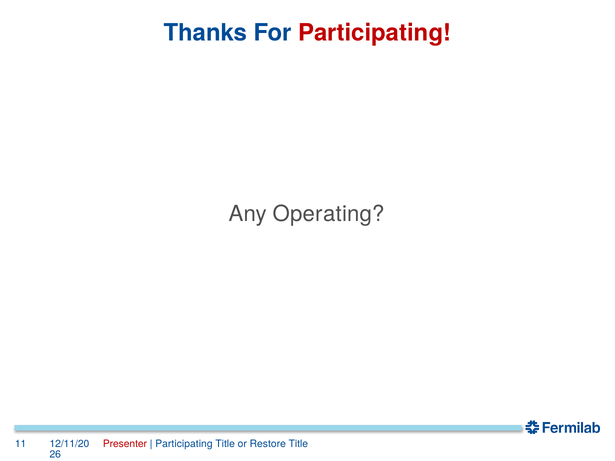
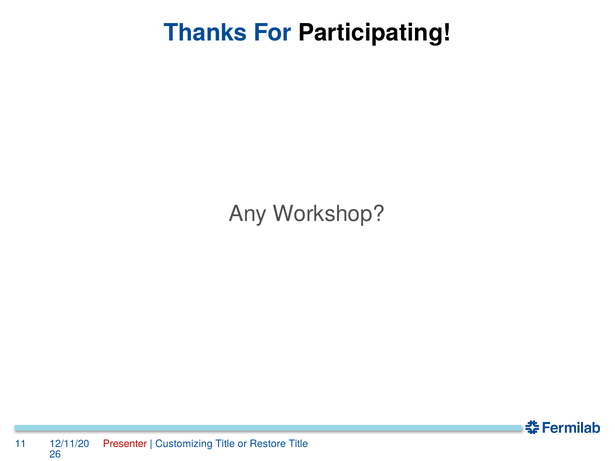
Participating colour: red -> black (375, 33)
Operating: Operating -> Workshop (329, 214)
Participating: Participating -> Customizing (184, 444)
